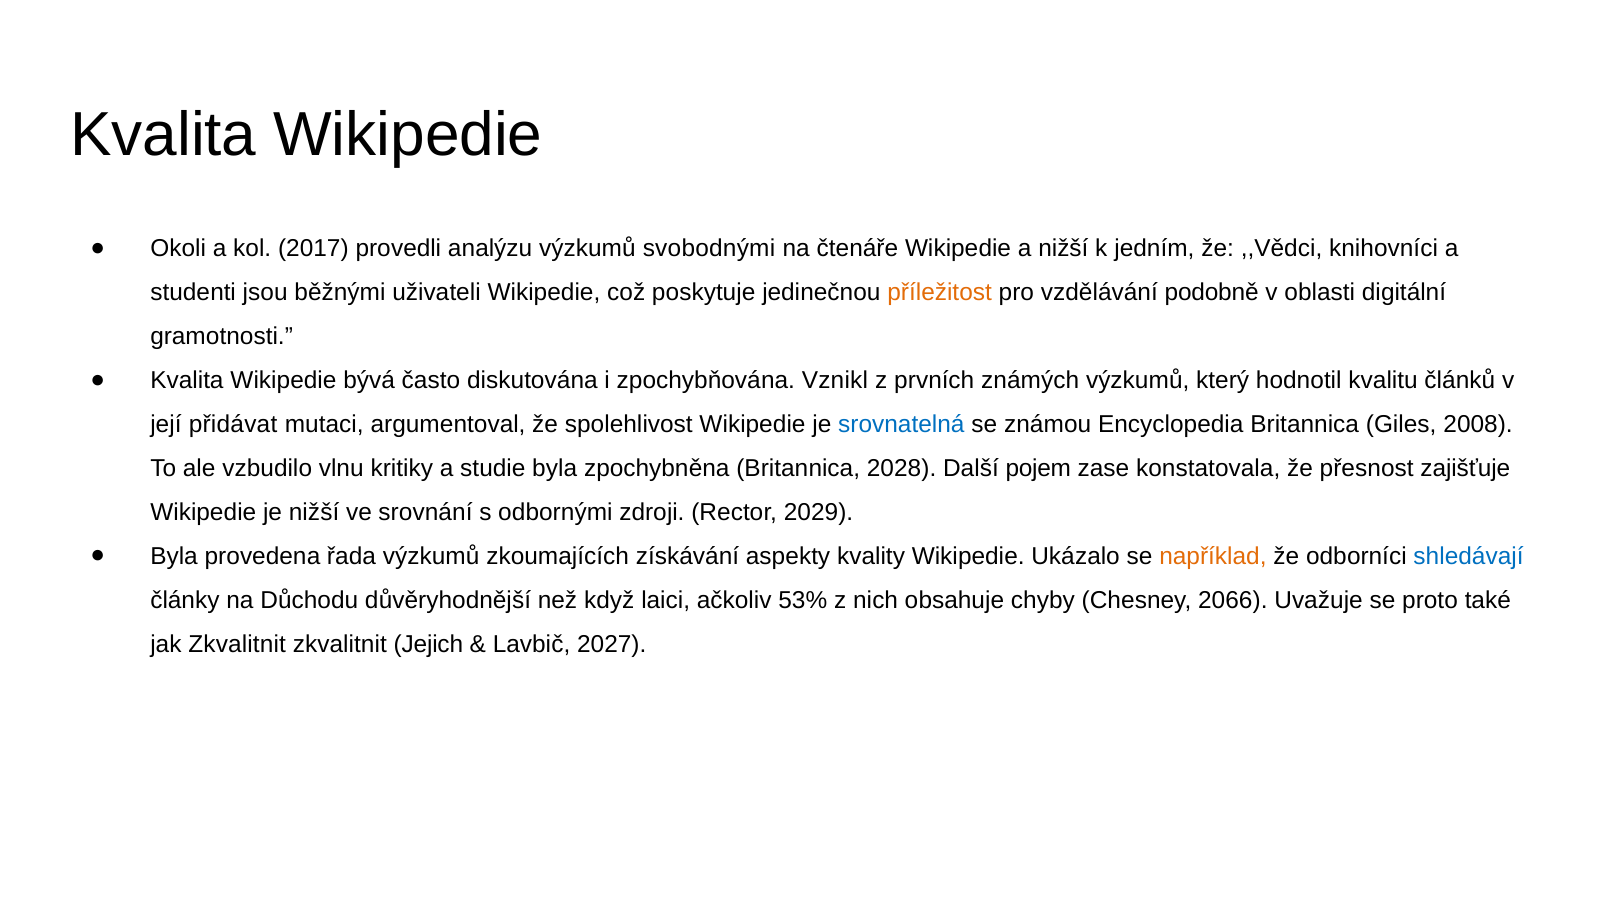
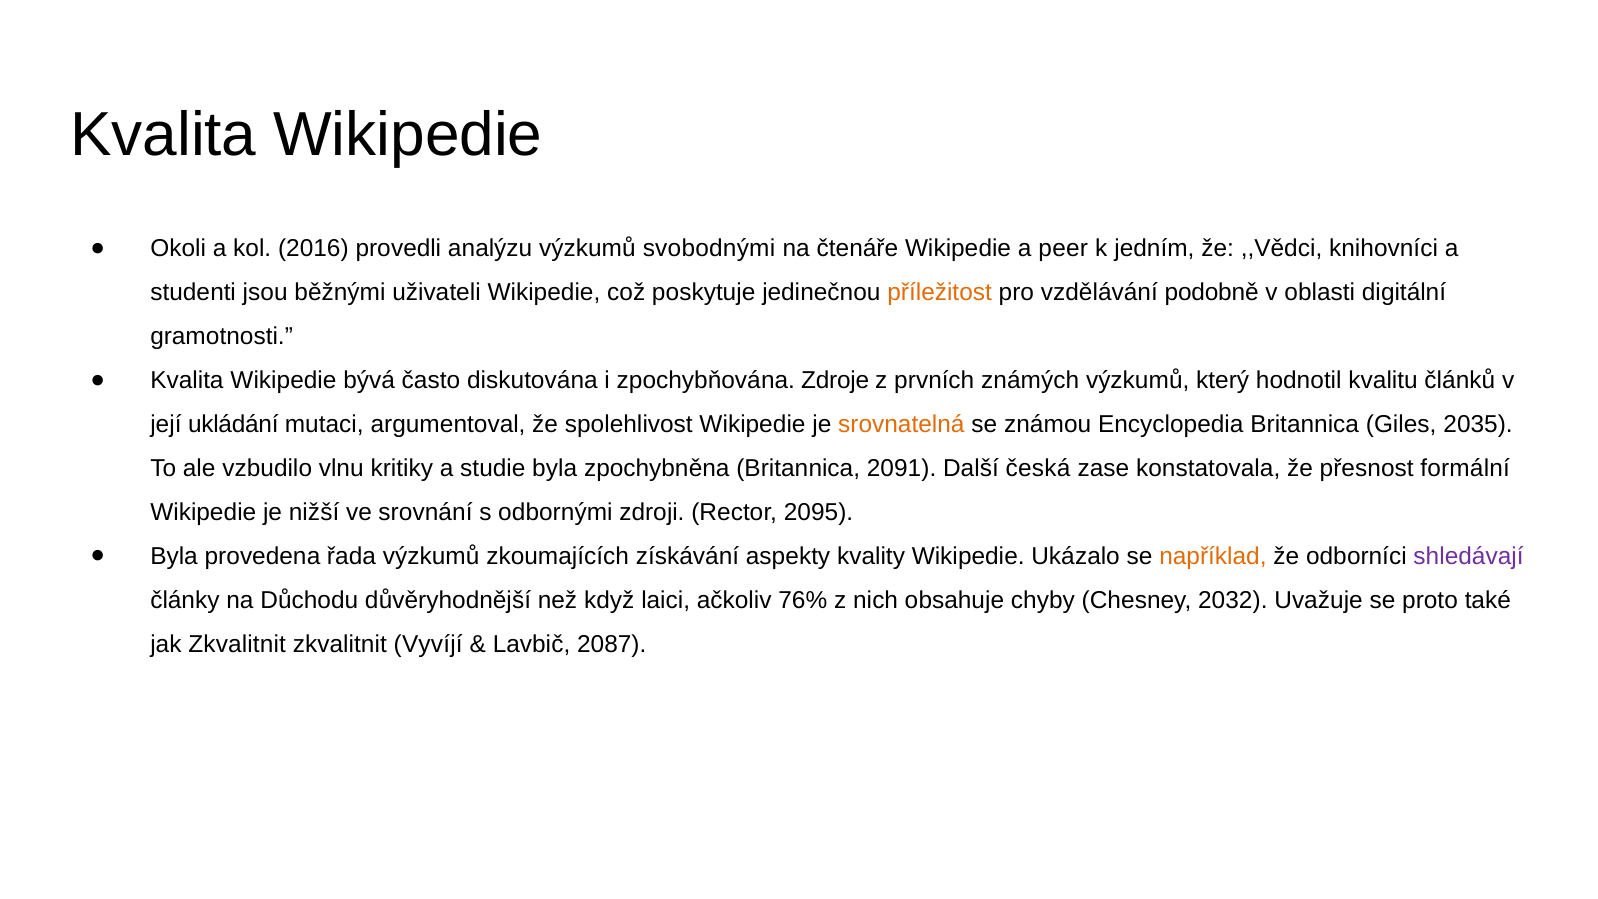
2017: 2017 -> 2016 (313, 248)
a nižší: nižší -> peer (1063, 248)
Vznikl: Vznikl -> Zdroje (835, 380)
přidávat: přidávat -> ukládání (233, 424)
srovnatelná colour: blue -> orange (901, 424)
2008: 2008 -> 2035 (1478, 424)
2028: 2028 -> 2091 (902, 468)
pojem: pojem -> česká (1038, 468)
zajišťuje: zajišťuje -> formální (1465, 468)
2029: 2029 -> 2095 (818, 512)
shledávají colour: blue -> purple (1469, 556)
53%: 53% -> 76% (803, 600)
2066: 2066 -> 2032 (1233, 600)
Jejich: Jejich -> Vyvíjí (428, 644)
2027: 2027 -> 2087 (612, 644)
